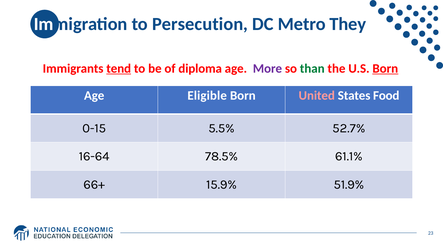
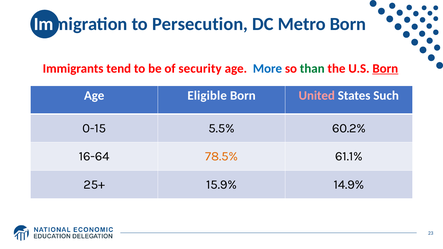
Metro They: They -> Born (348, 24)
tend underline: present -> none (119, 69)
diploma: diploma -> security (200, 69)
More colour: purple -> blue (267, 69)
Food: Food -> Such (386, 96)
52.7%: 52.7% -> 60.2% (349, 128)
78.5% colour: black -> orange (221, 156)
66+: 66+ -> 25+ (94, 185)
51.9%: 51.9% -> 14.9% (349, 185)
